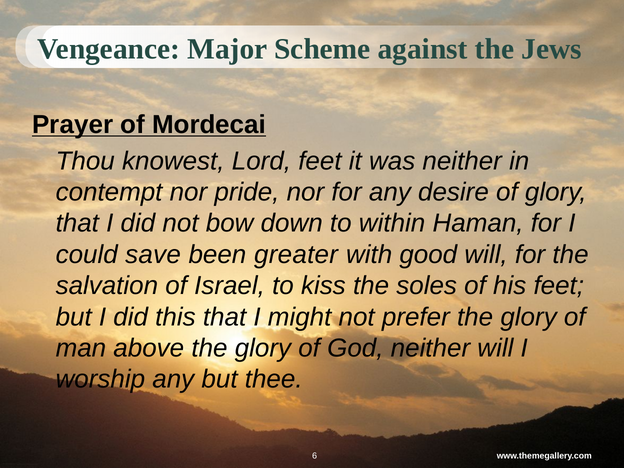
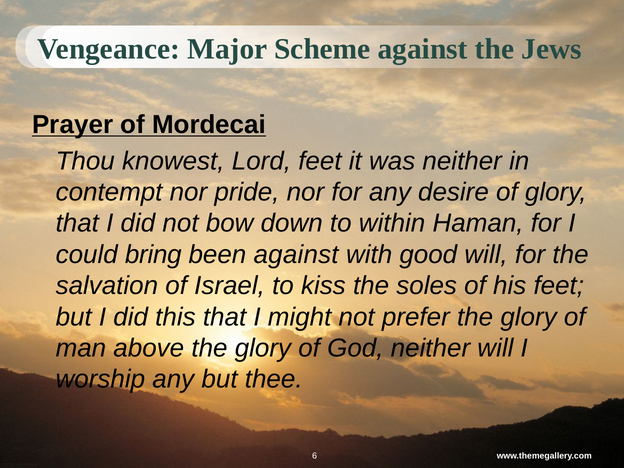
save: save -> bring (153, 255)
been greater: greater -> against (296, 255)
